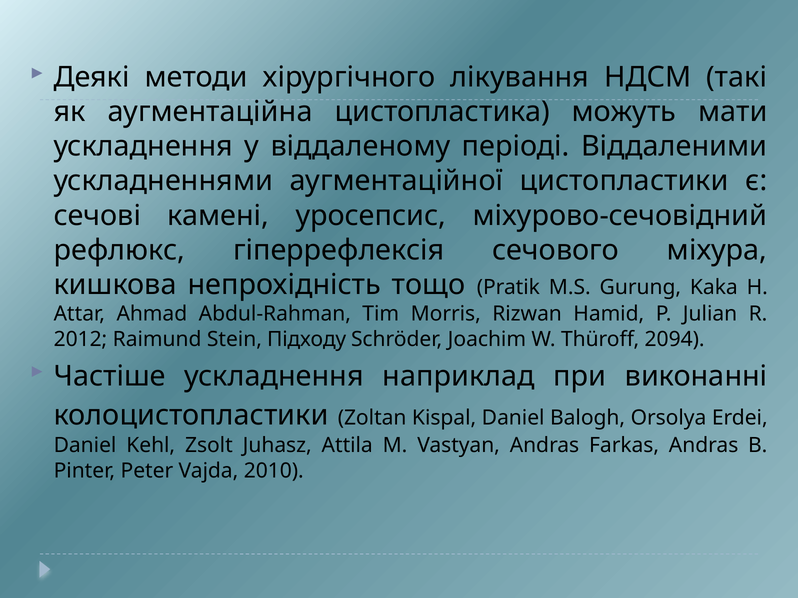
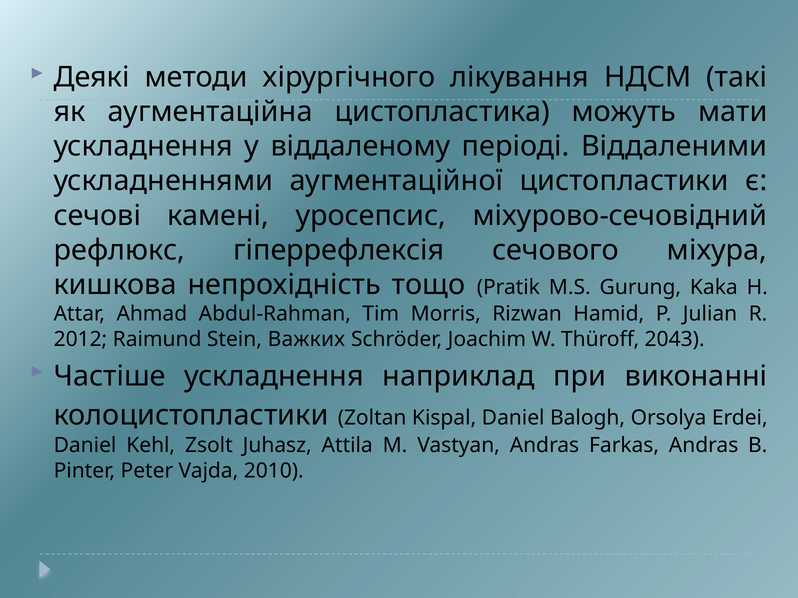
Підходу: Підходу -> Важких (306, 339)
2094: 2094 -> 2043 (675, 339)
